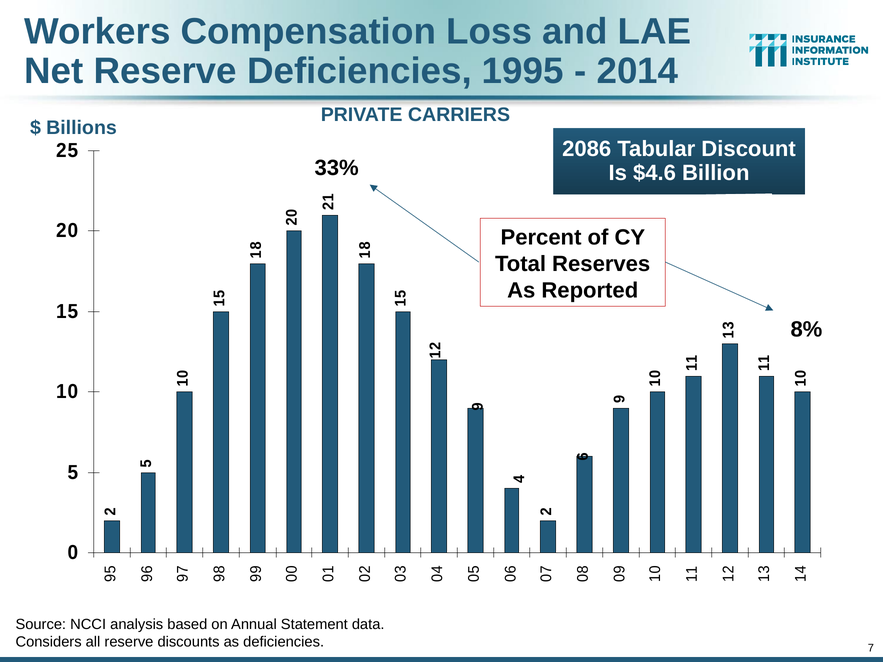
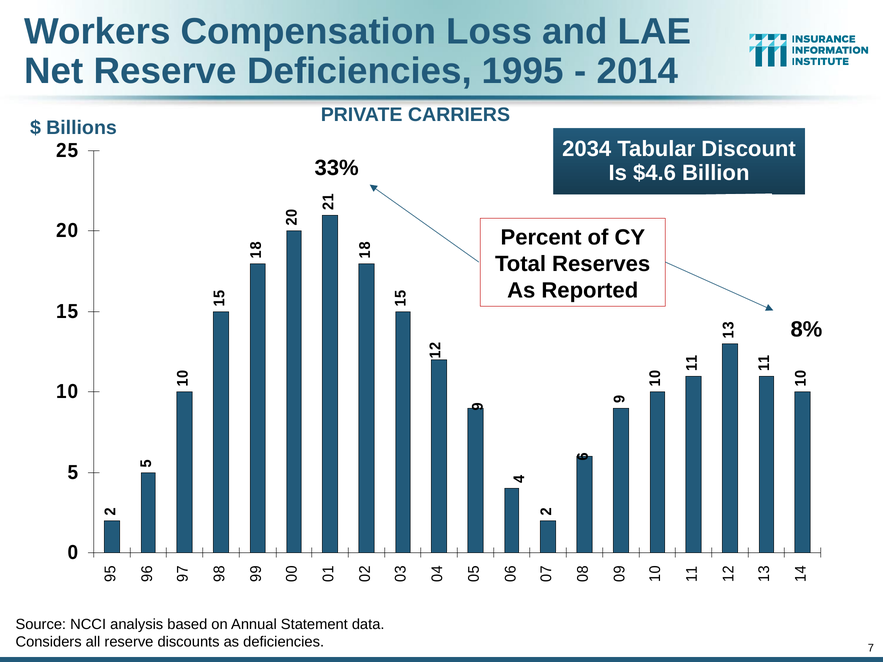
2086: 2086 -> 2034 (587, 149)
